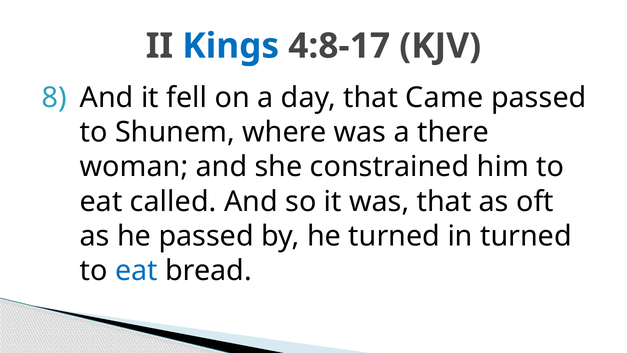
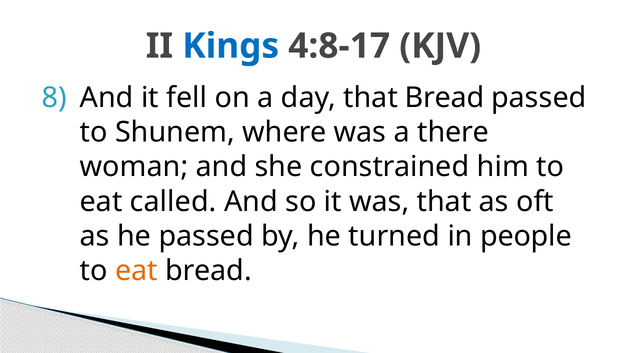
that Came: Came -> Bread (445, 98)
in turned: turned -> people (526, 236)
eat colour: blue -> orange (136, 270)
